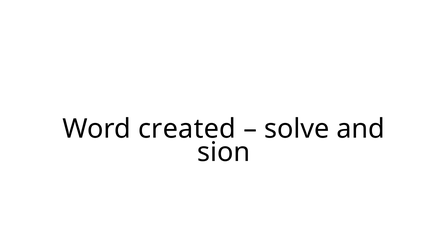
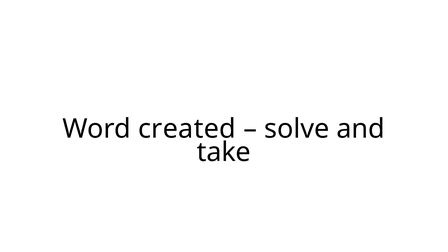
sion: sion -> take (224, 152)
